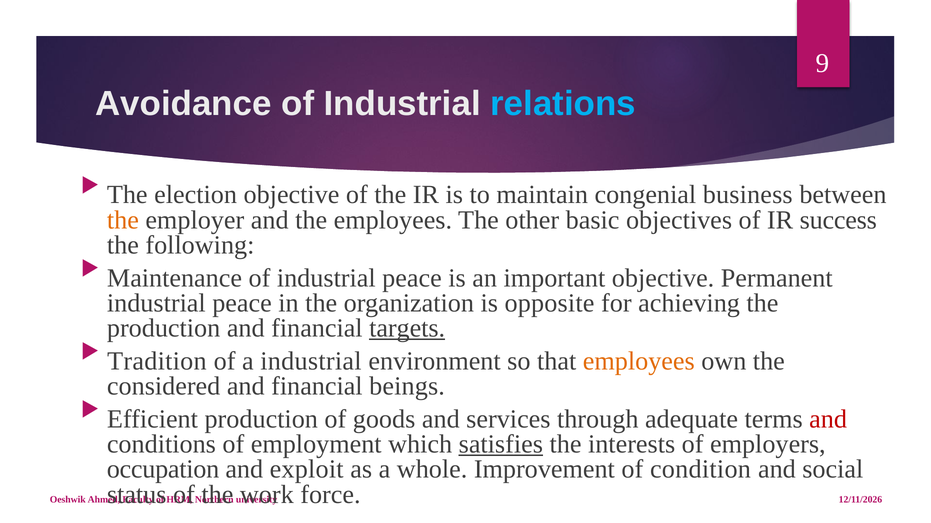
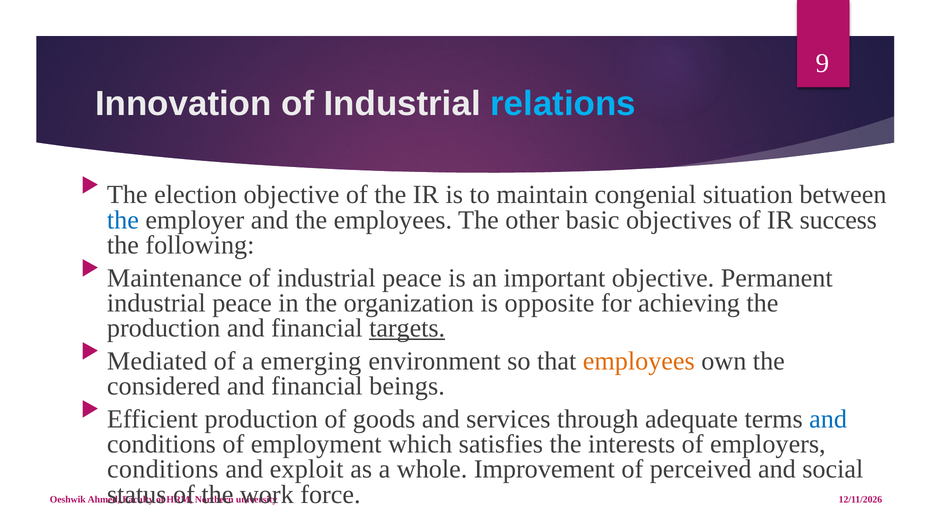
Avoidance: Avoidance -> Innovation (183, 104)
business: business -> situation (748, 195)
the colour: orange -> blue (123, 220)
Tradition: Tradition -> Mediated (157, 362)
a industrial: industrial -> emerging (311, 362)
and colour: red -> blue (828, 420)
satisfies underline: present -> none (501, 445)
occupation: occupation -> conditions (163, 470)
condition: condition -> perceived (701, 470)
